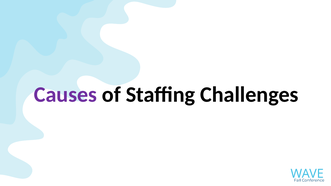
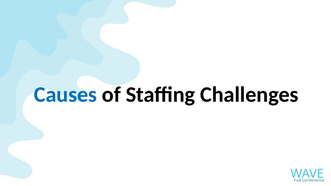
Causes colour: purple -> blue (65, 95)
